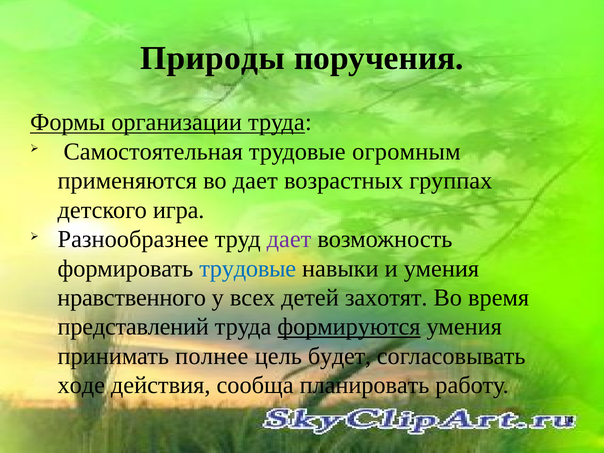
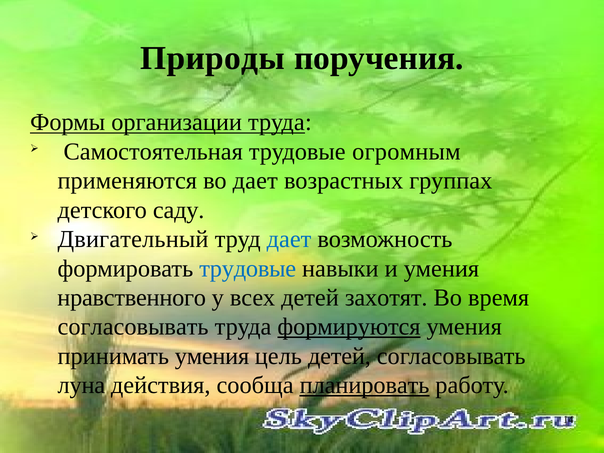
игра: игра -> саду (179, 210)
Разнообразнее: Разнообразнее -> Двигательный (133, 239)
дает colour: purple -> blue (289, 239)
представлений: представлений -> согласовывать (133, 327)
принимать полнее: полнее -> умения (212, 356)
цель будет: будет -> детей (339, 356)
ходе: ходе -> луна (81, 385)
планировать underline: none -> present (365, 385)
